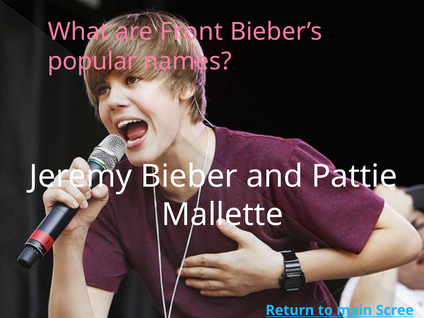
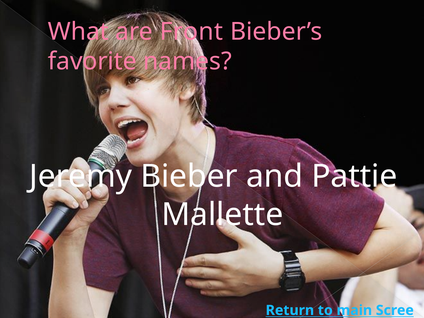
popular: popular -> favorite (92, 61)
